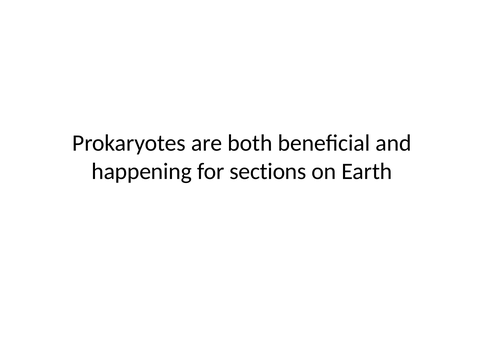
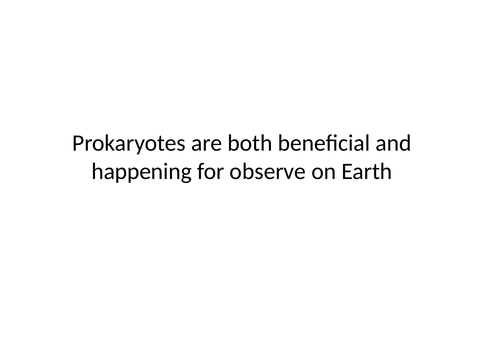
sections: sections -> observe (268, 171)
